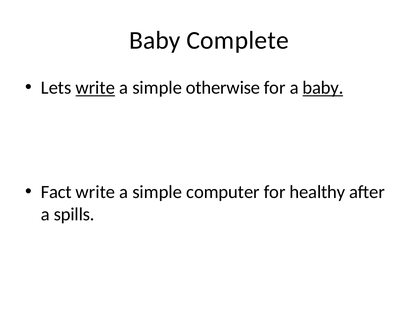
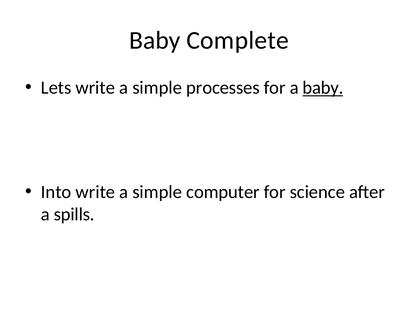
write underline: present -> none (95, 88)
otherwise: otherwise -> processes (223, 88)
Fact: Fact -> Into (56, 192)
healthy: healthy -> science (317, 192)
